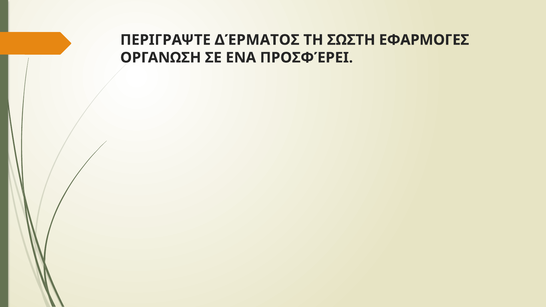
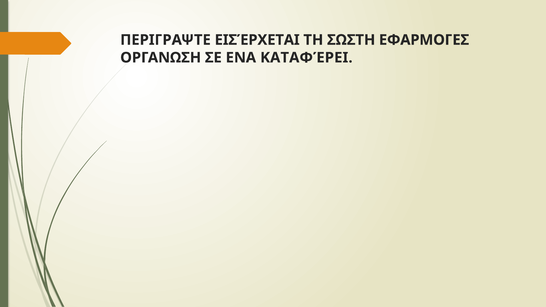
ΔΈΡΜΑΤΟΣ: ΔΈΡΜΑΤΟΣ -> ΕΙΣΈΡΧΕΤΑΙ (257, 40)
ΠΡΟΣΦΈΡΕΙ: ΠΡΟΣΦΈΡΕΙ -> ΚΑΤΑΦΈΡΕΙ (306, 58)
